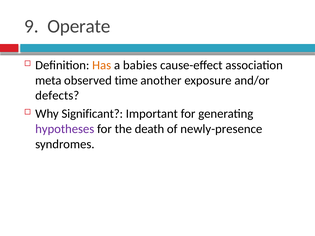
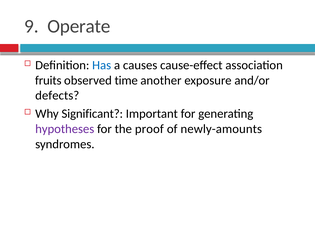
Has colour: orange -> blue (102, 65)
babies: babies -> causes (140, 65)
meta: meta -> fruits (48, 80)
death: death -> proof (149, 129)
newly-presence: newly-presence -> newly-amounts (221, 129)
